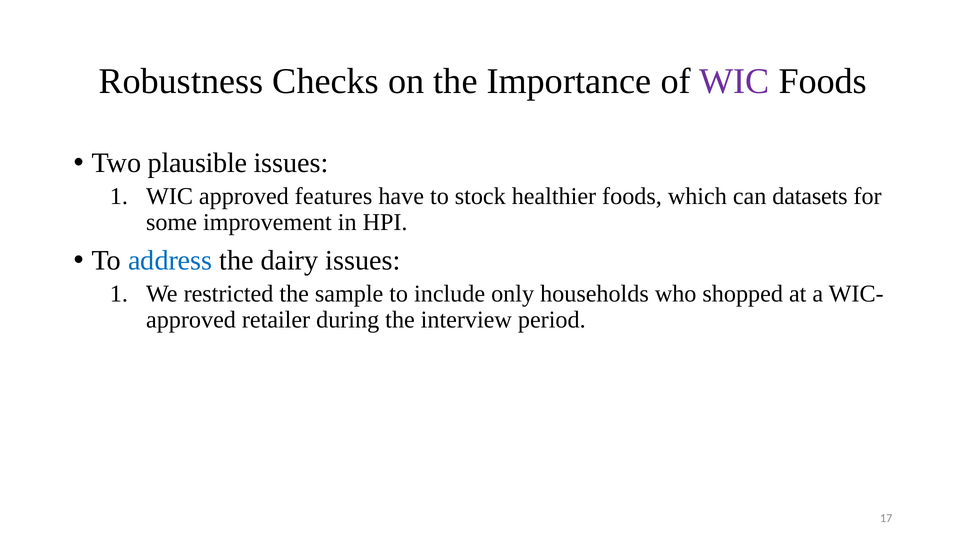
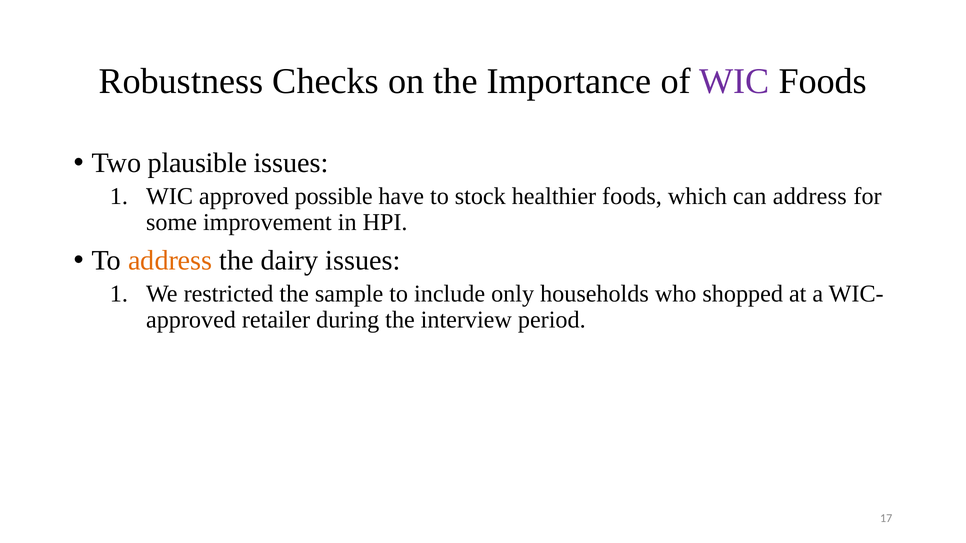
features: features -> possible (334, 197)
can datasets: datasets -> address (810, 197)
address colour: blue -> orange (170, 261)
